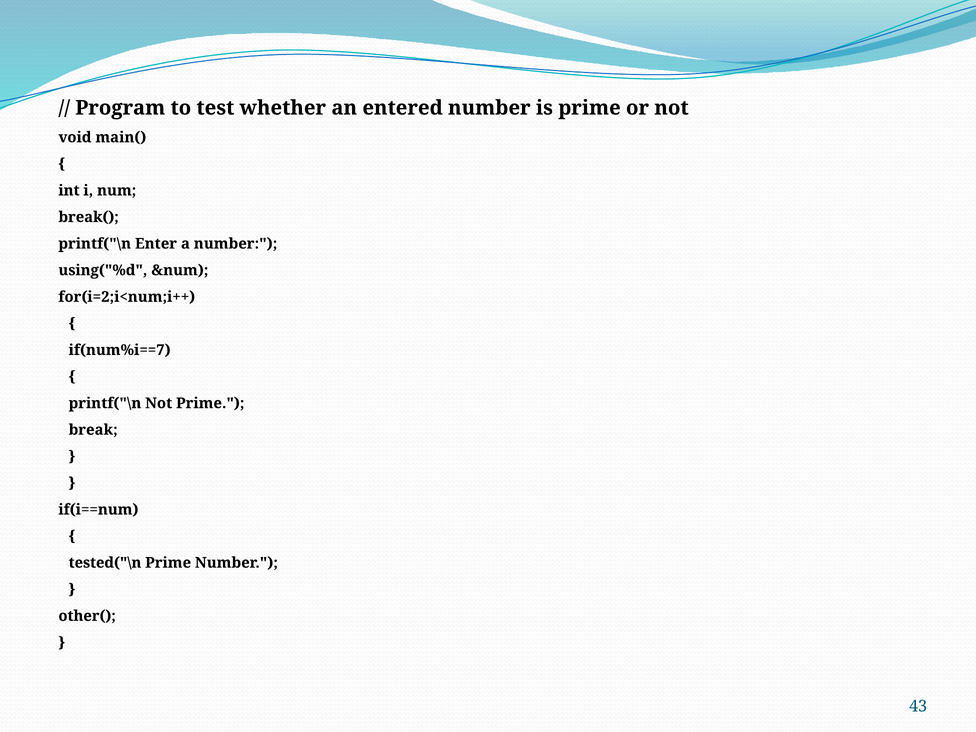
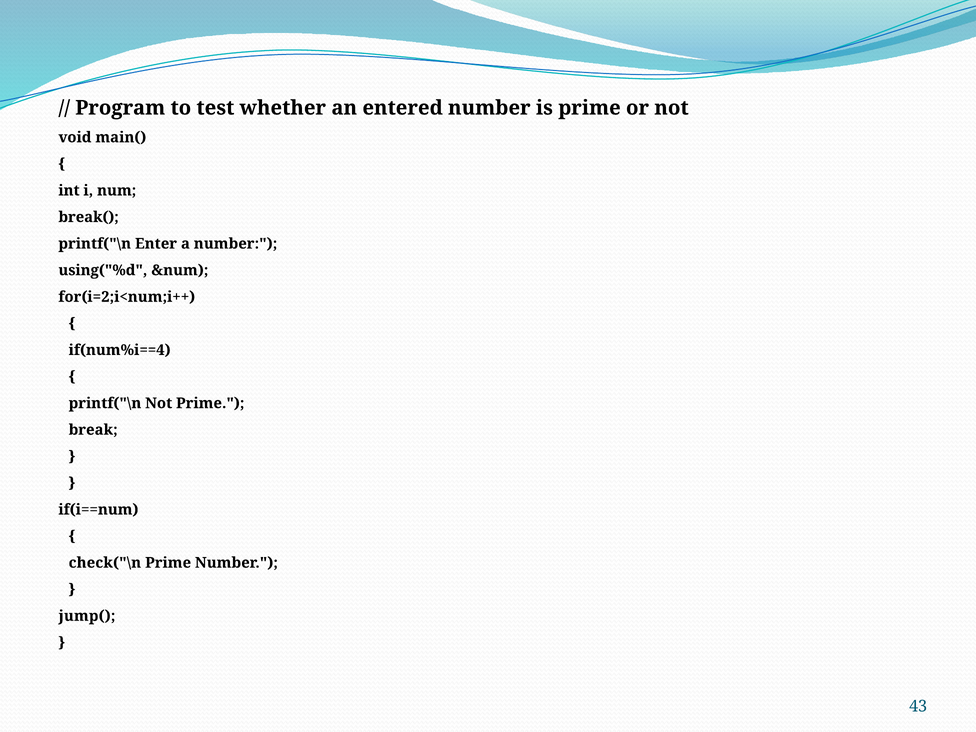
if(num%i==7: if(num%i==7 -> if(num%i==4 (120, 350)
tested("\n: tested("\n -> check("\n (105, 563)
other(: other( -> jump( (87, 616)
